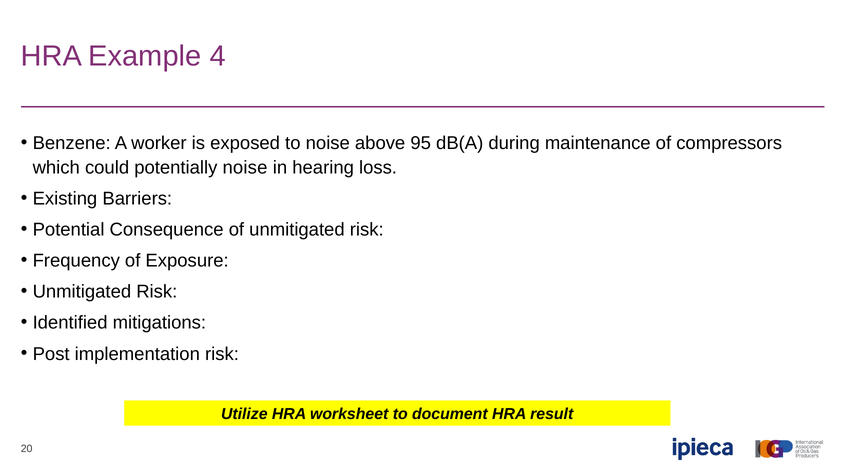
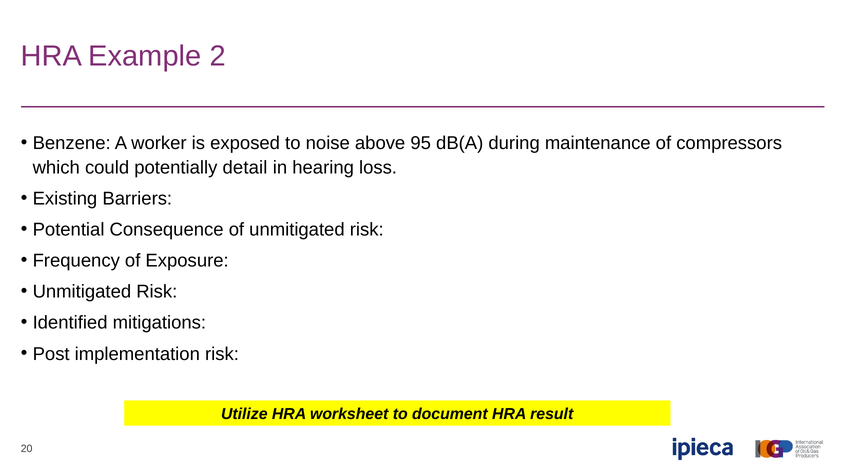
4: 4 -> 2 (218, 56)
potentially noise: noise -> detail (245, 167)
